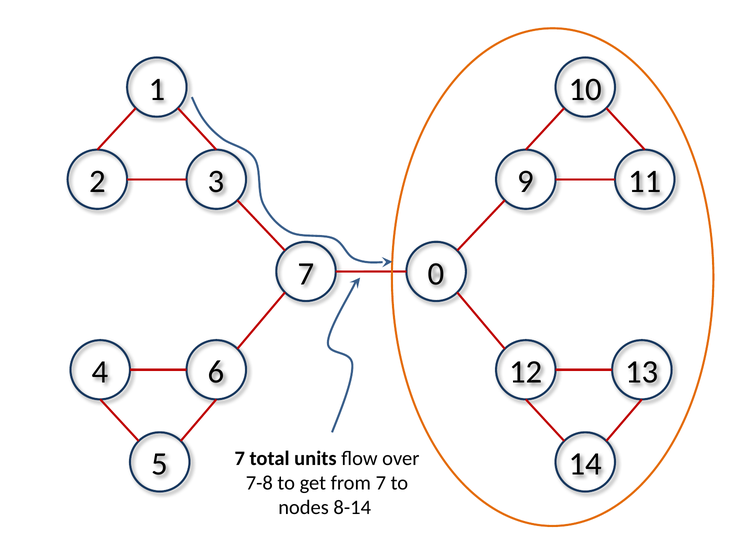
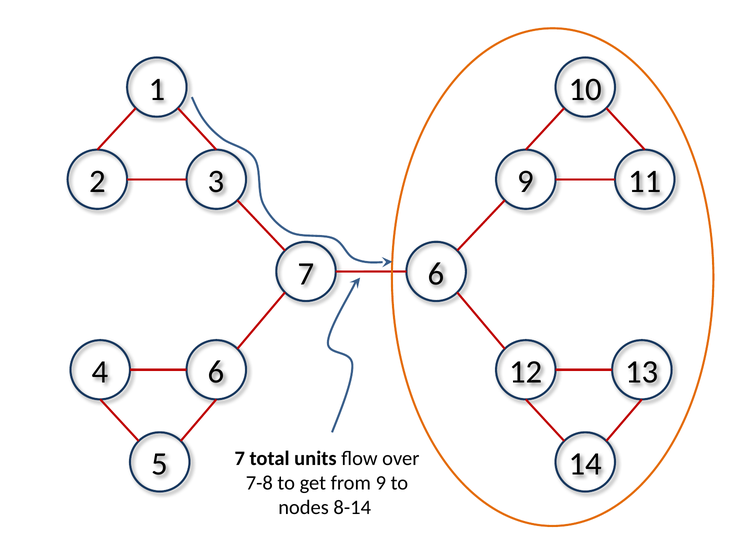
7 0: 0 -> 6 (436, 274)
from 7: 7 -> 9 (381, 483)
